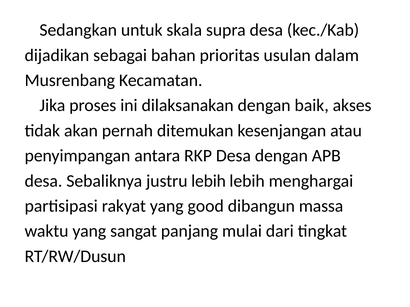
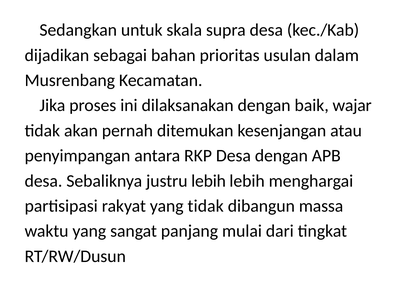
akses: akses -> wajar (352, 106)
yang good: good -> tidak (206, 206)
